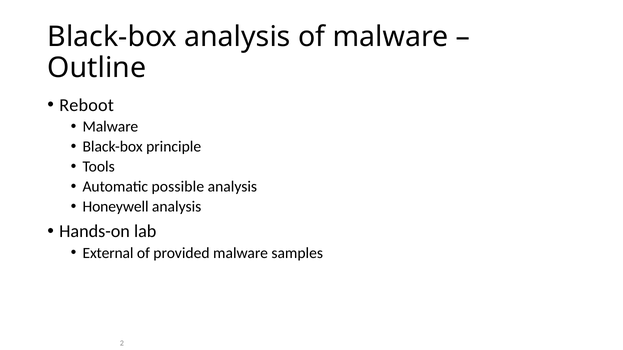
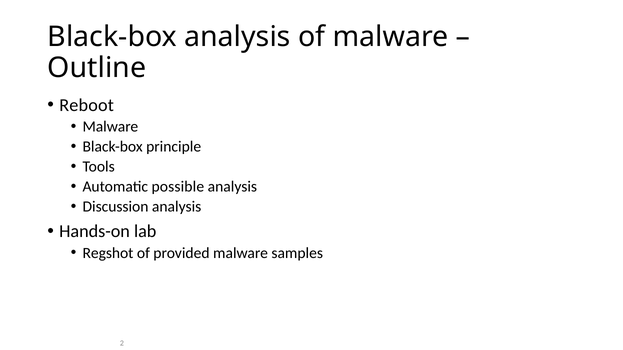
Honeywell: Honeywell -> Discussion (116, 207)
External: External -> Regshot (108, 253)
